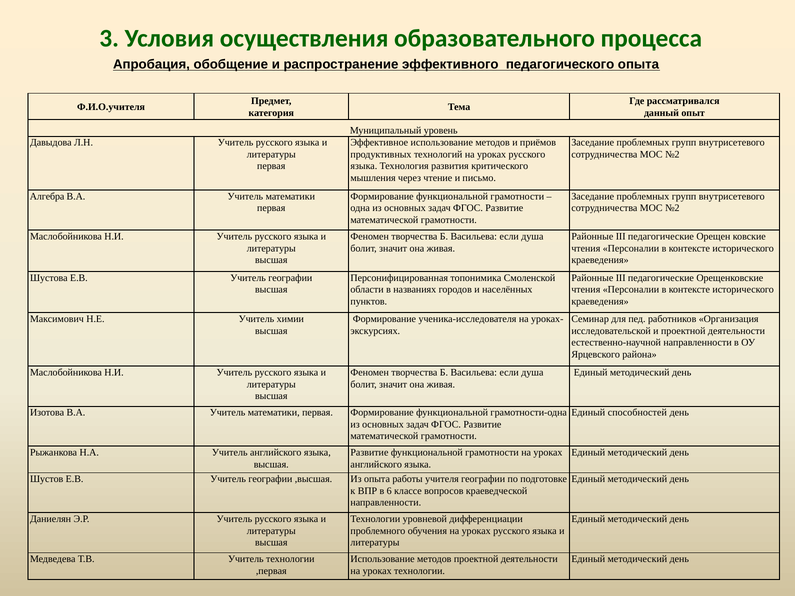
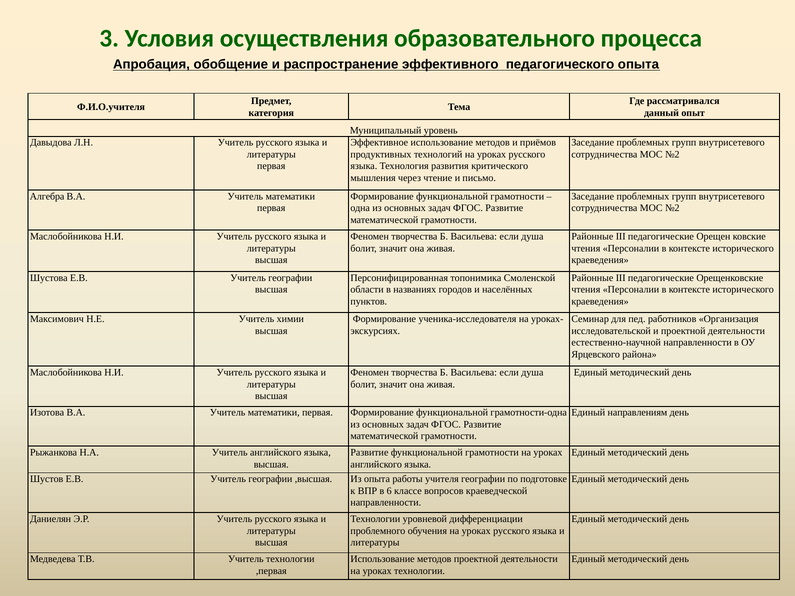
способностей: способностей -> направлениям (637, 413)
